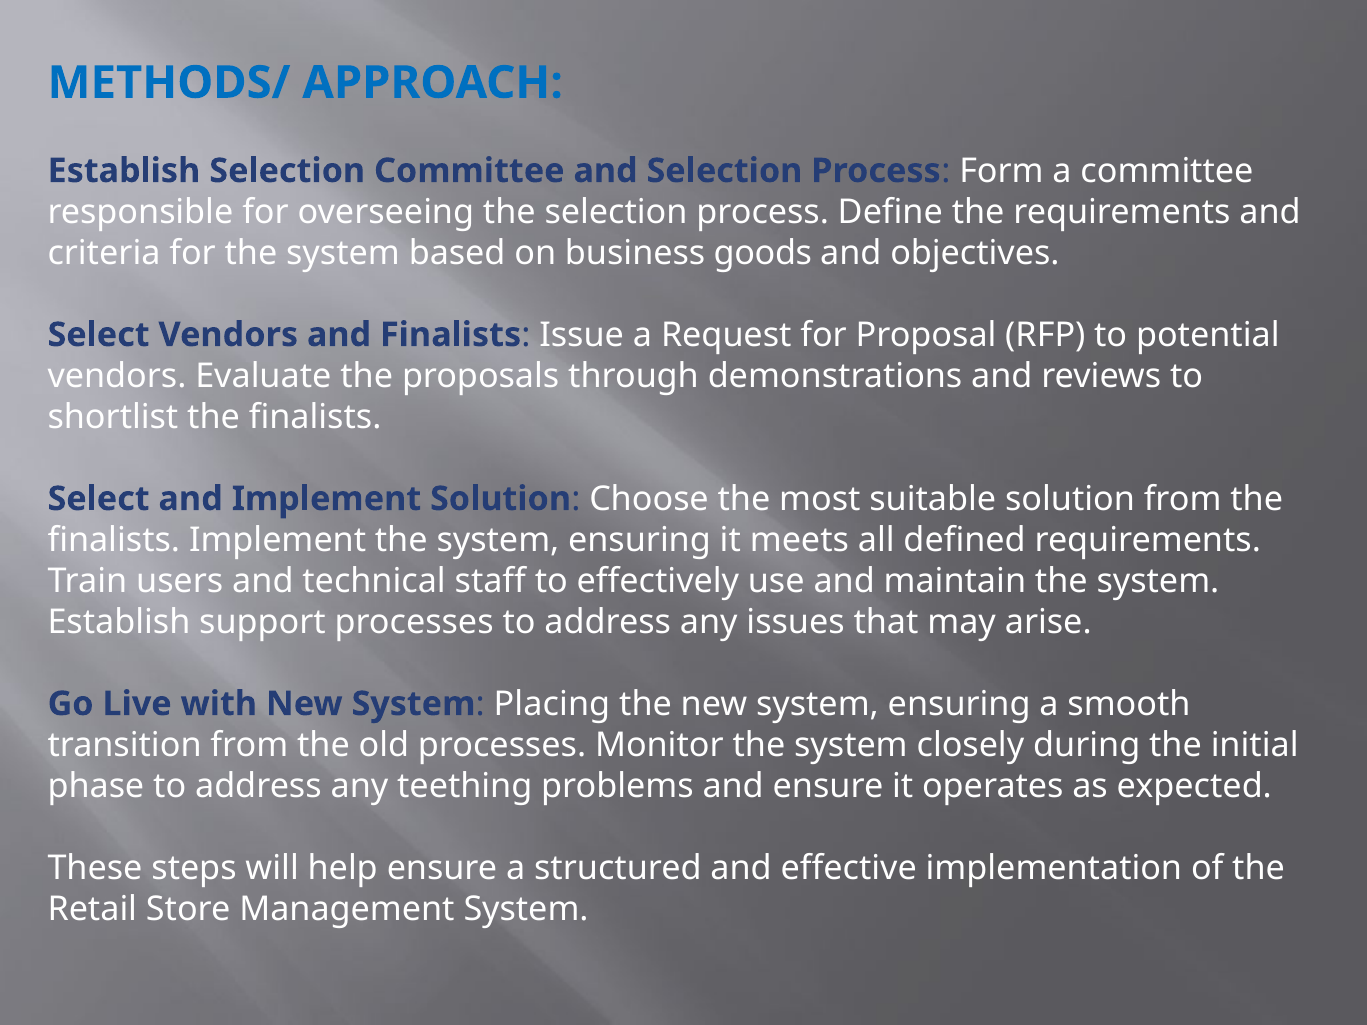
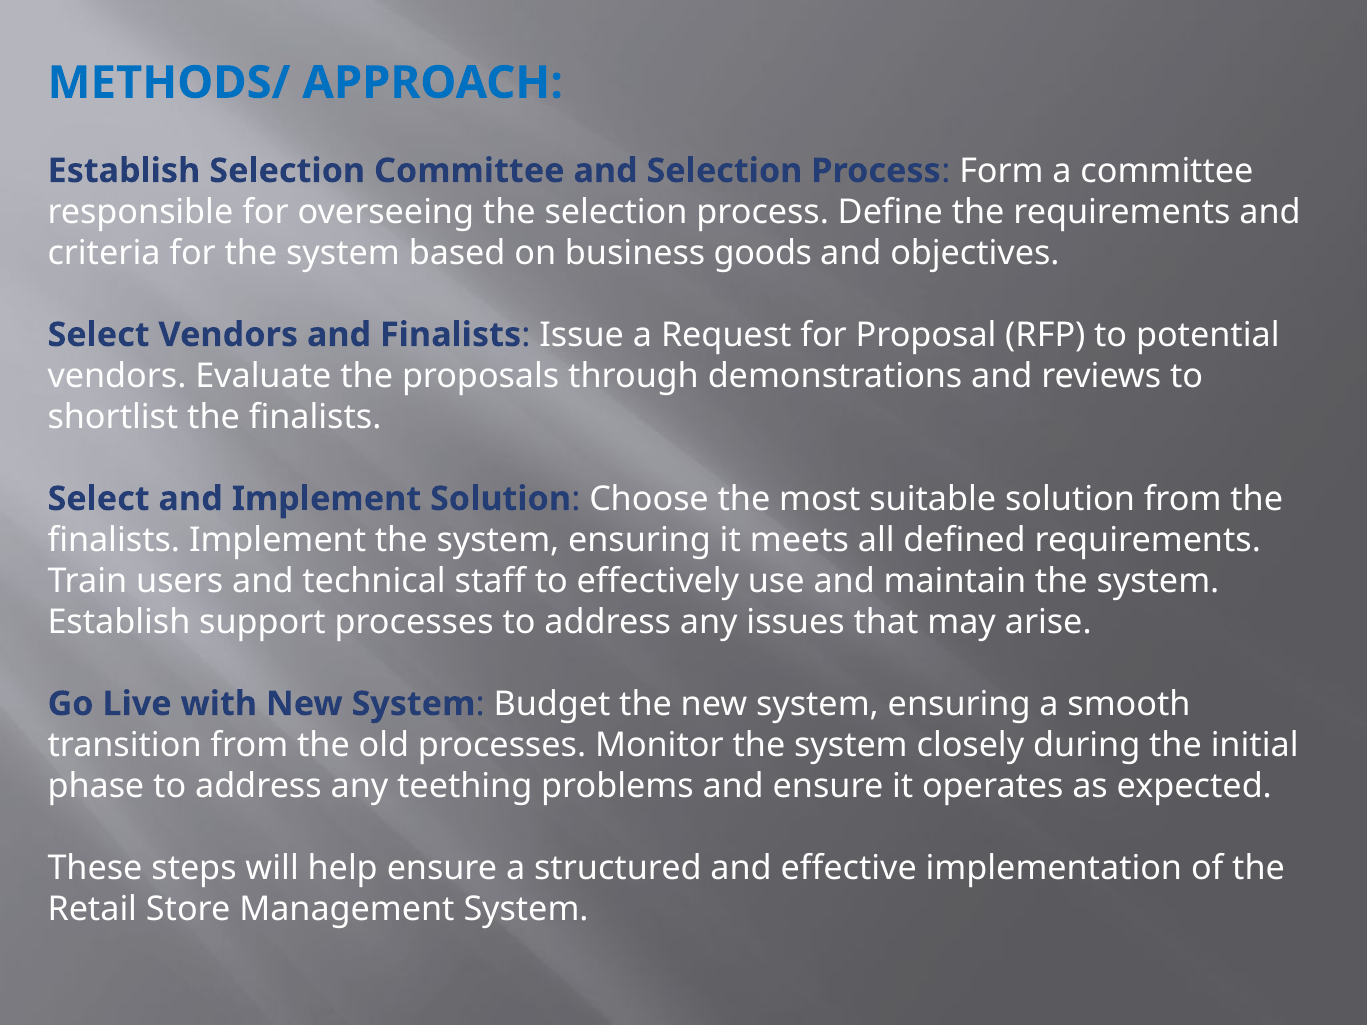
Placing: Placing -> Budget (552, 704)
